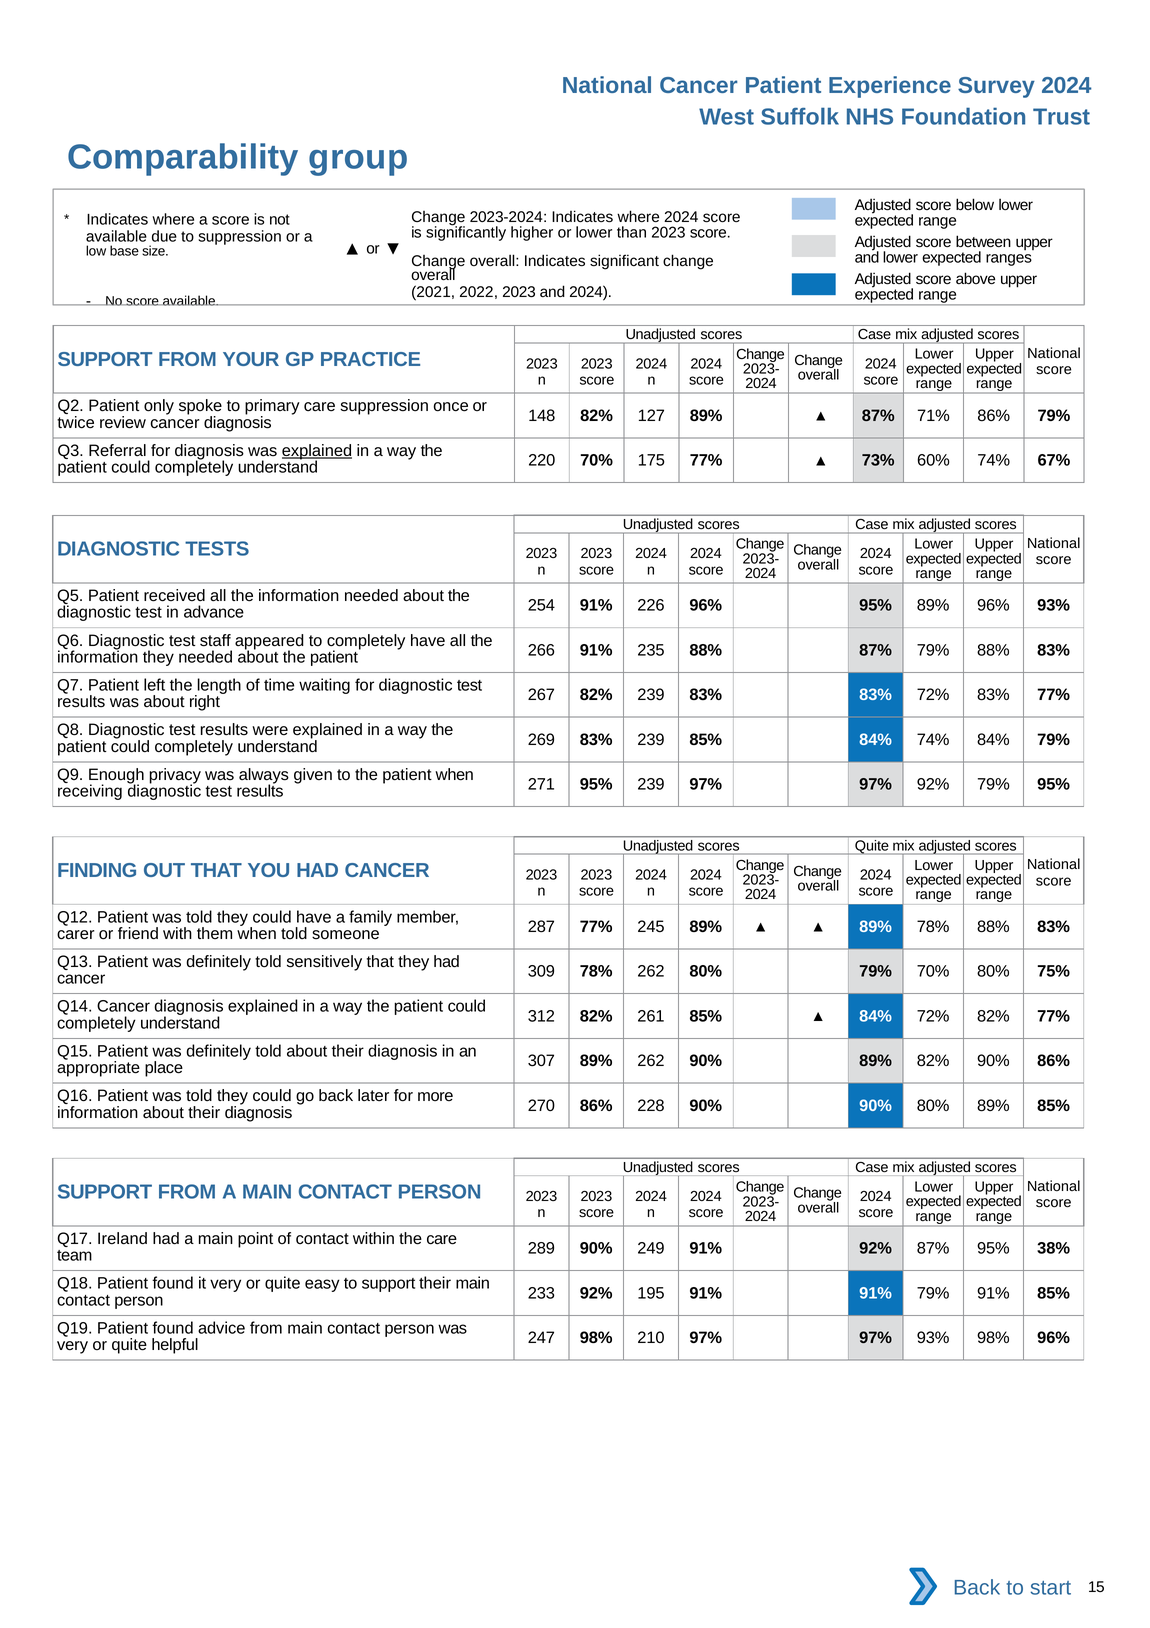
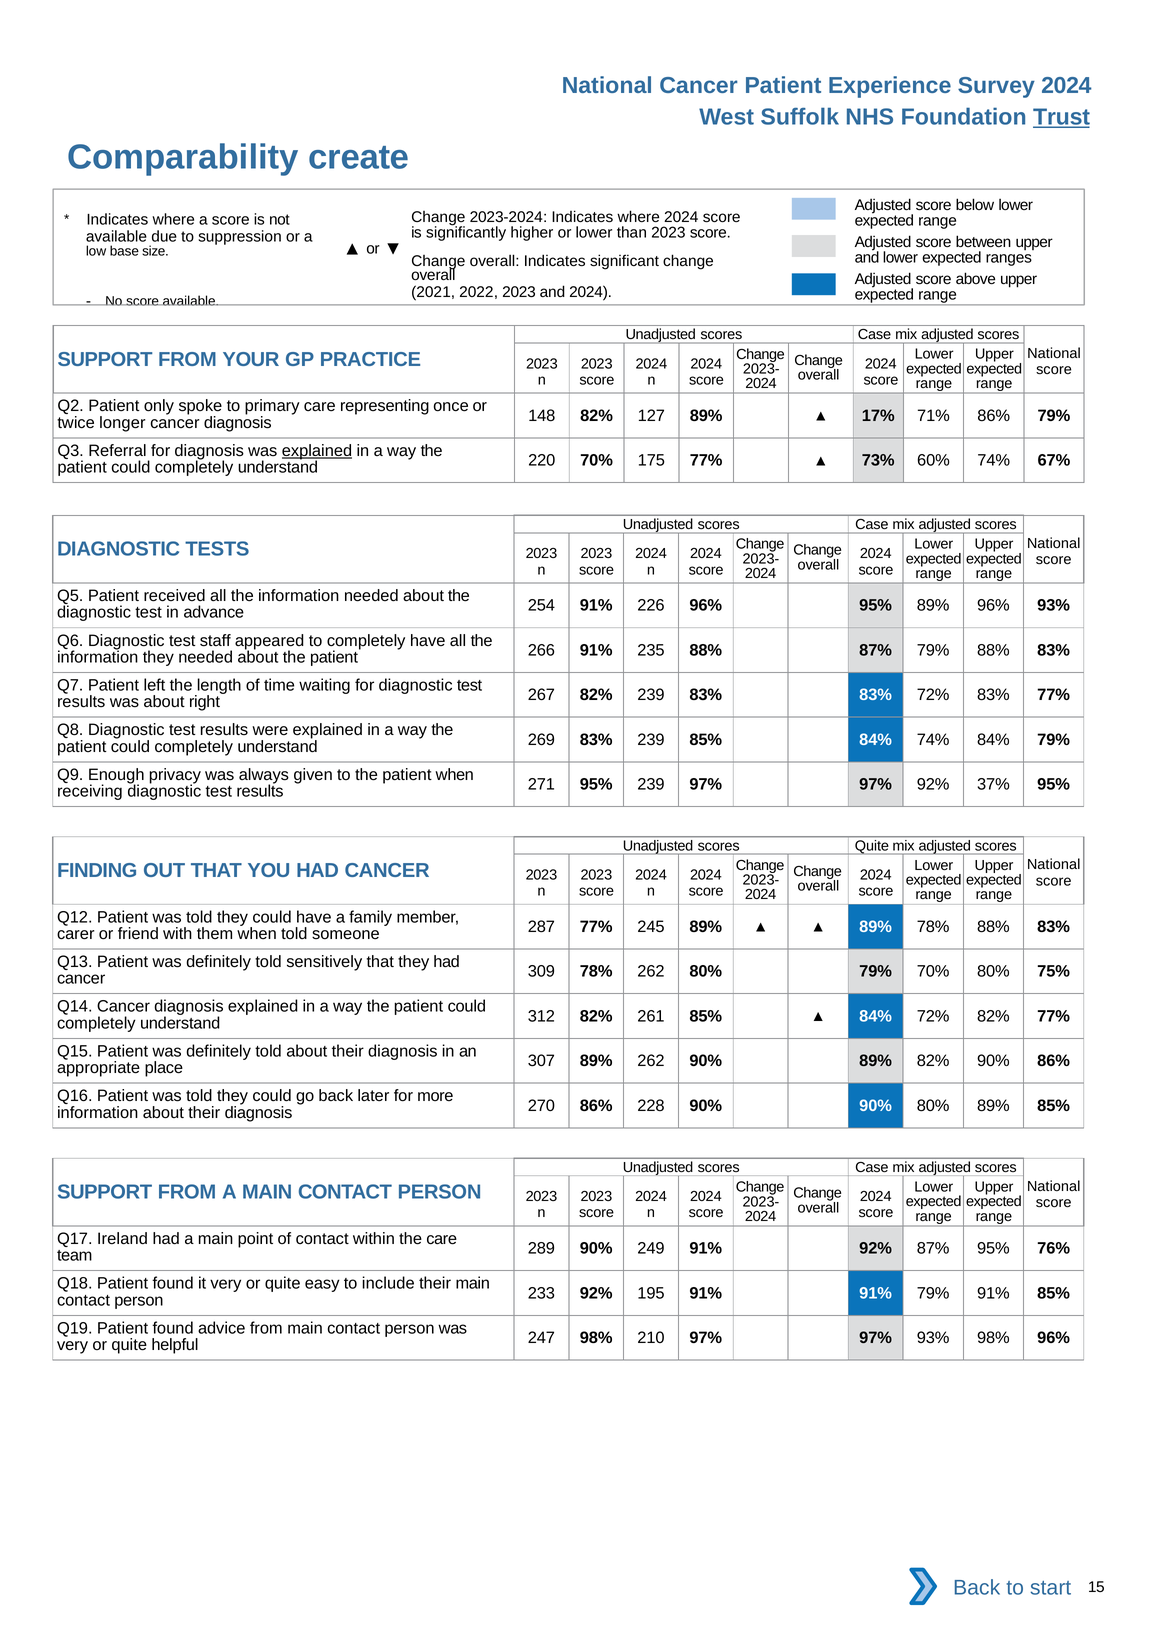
Trust underline: none -> present (1062, 117)
group: group -> create (359, 157)
care suppression: suppression -> representing (385, 406)
review: review -> longer (122, 422)
87%: 87% -> 17% (878, 416)
92% 79%: 79% -> 37% (993, 784)
38%: 38% -> 76% (1054, 1248)
to support: support -> include (388, 1283)
